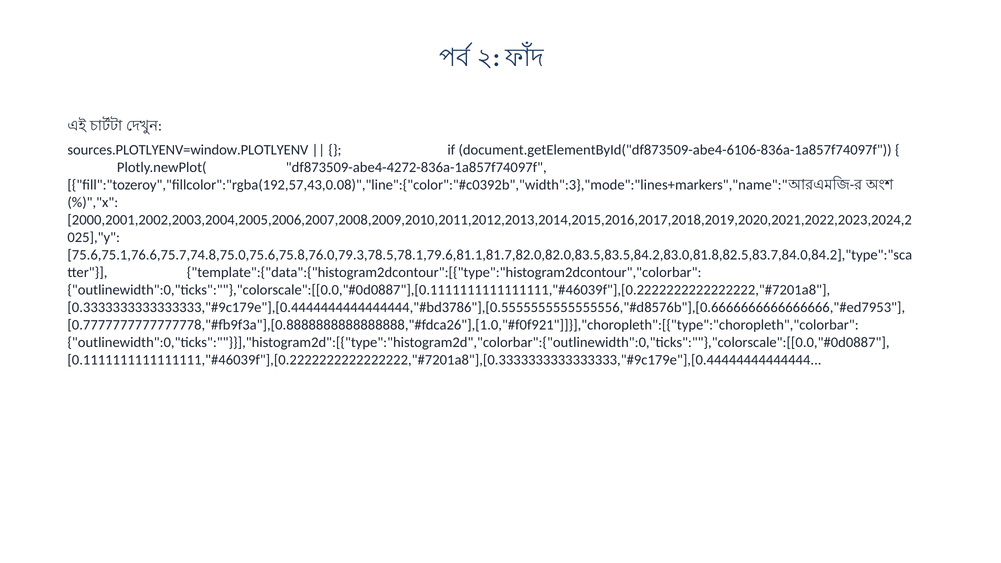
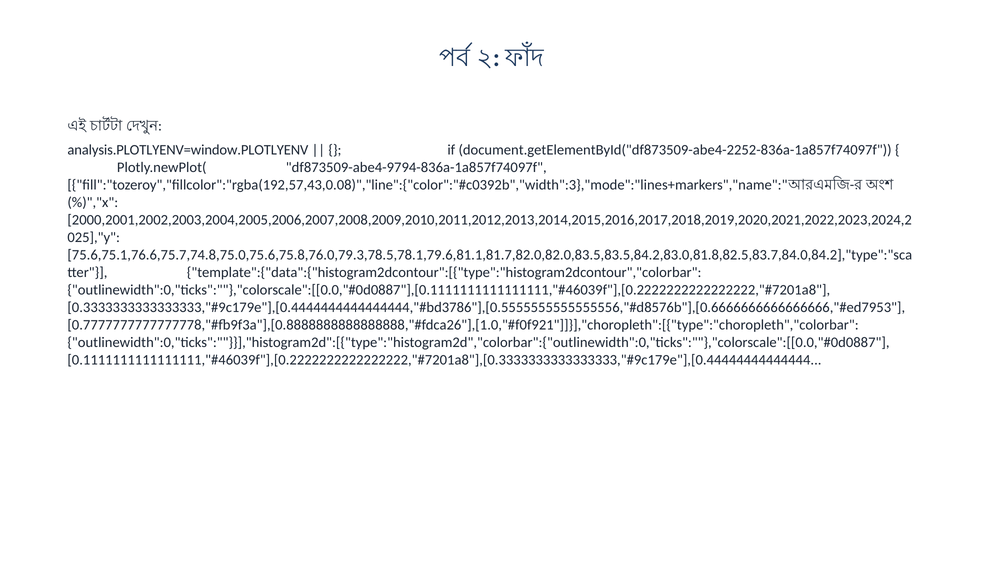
sources.PLOTLYENV=window.PLOTLYENV: sources.PLOTLYENV=window.PLOTLYENV -> analysis.PLOTLYENV=window.PLOTLYENV (188, 150)
document.getElementById("df873509-abe4-6106-836a-1a857f74097f: document.getElementById("df873509-abe4-6106-836a-1a857f74097f -> document.getElementById("df873509-abe4-2252-836a-1a857f74097f (675, 150)
df873509-abe4-4272-836a-1a857f74097f: df873509-abe4-4272-836a-1a857f74097f -> df873509-abe4-9794-836a-1a857f74097f (416, 167)
